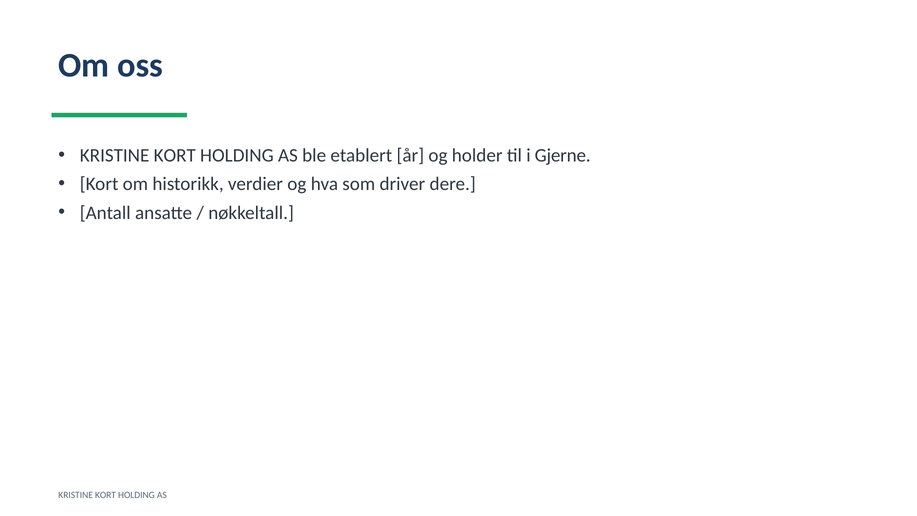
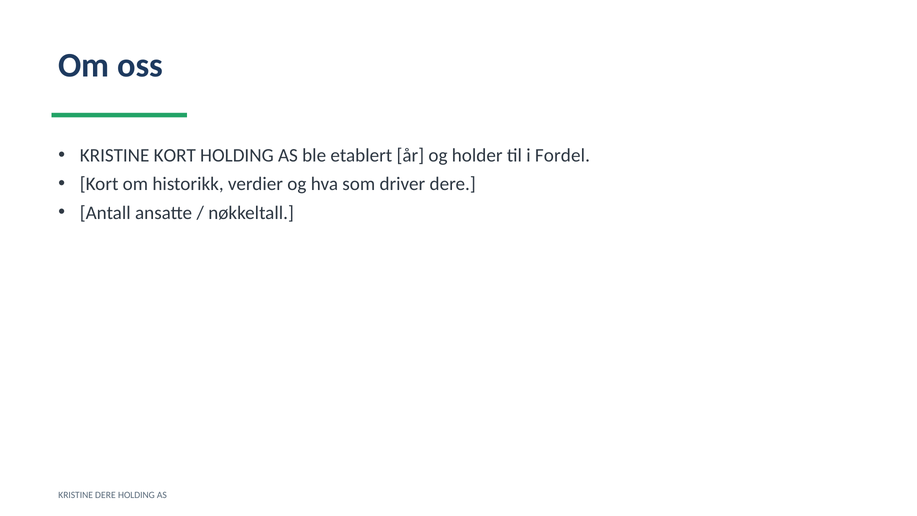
Gjerne: Gjerne -> Fordel (562, 155)
KORT: KORT -> DERE (105, 495)
